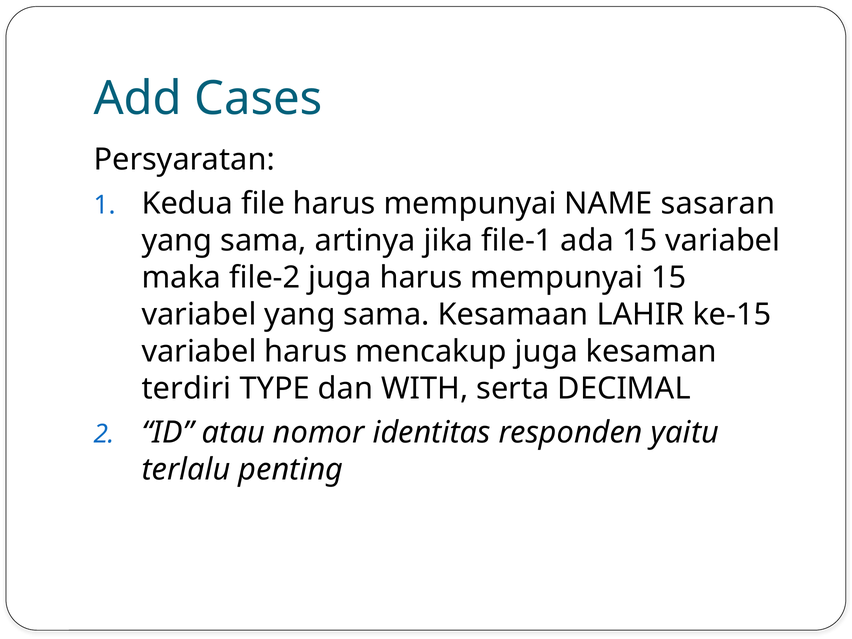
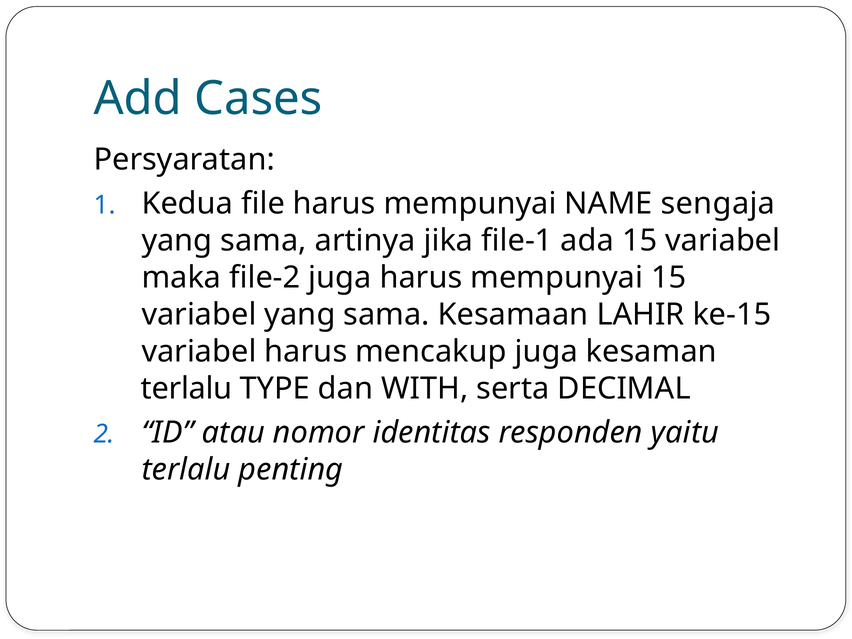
sasaran: sasaran -> sengaja (718, 204)
terdiri: terdiri -> terlalu (187, 389)
